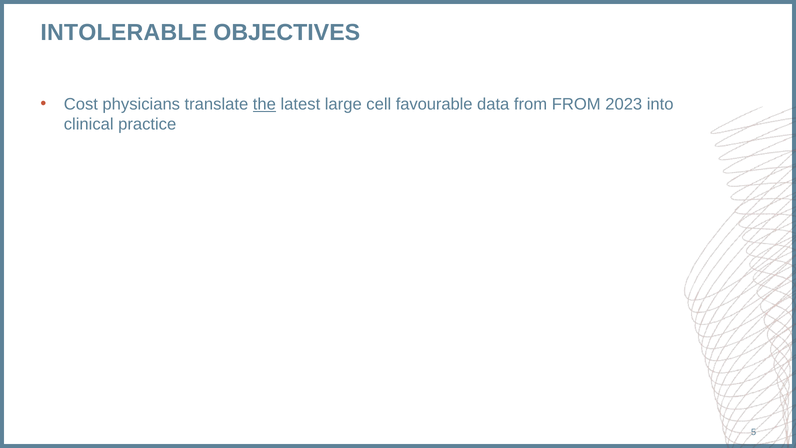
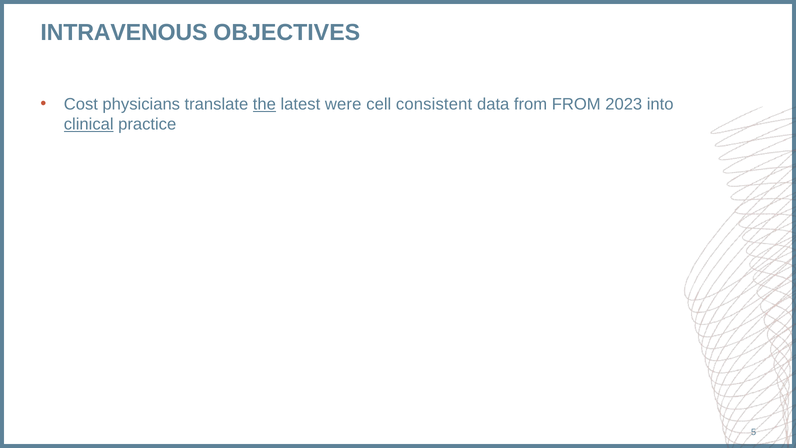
INTOLERABLE: INTOLERABLE -> INTRAVENOUS (124, 32)
large: large -> were (343, 104)
favourable: favourable -> consistent (434, 104)
clinical underline: none -> present (89, 124)
